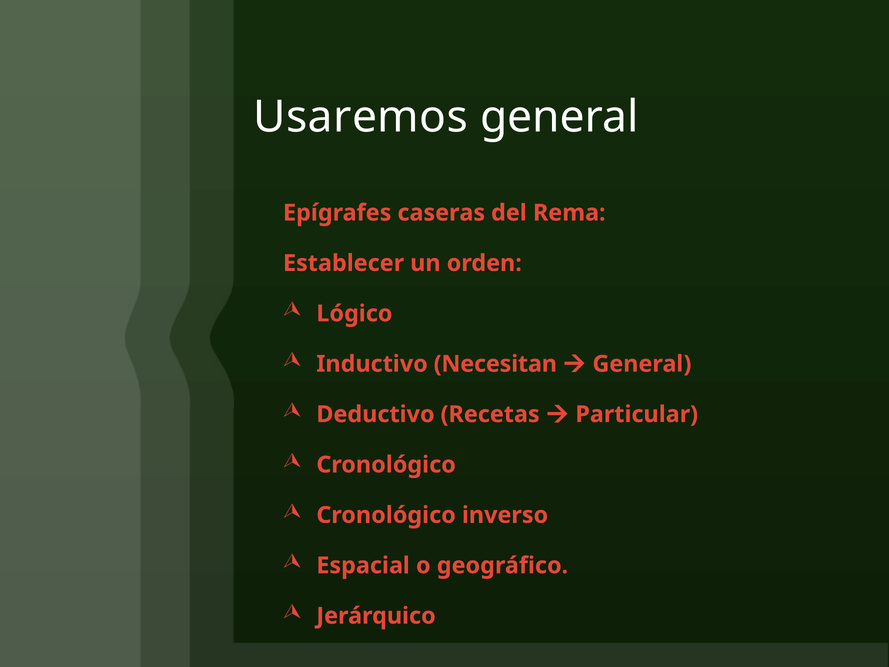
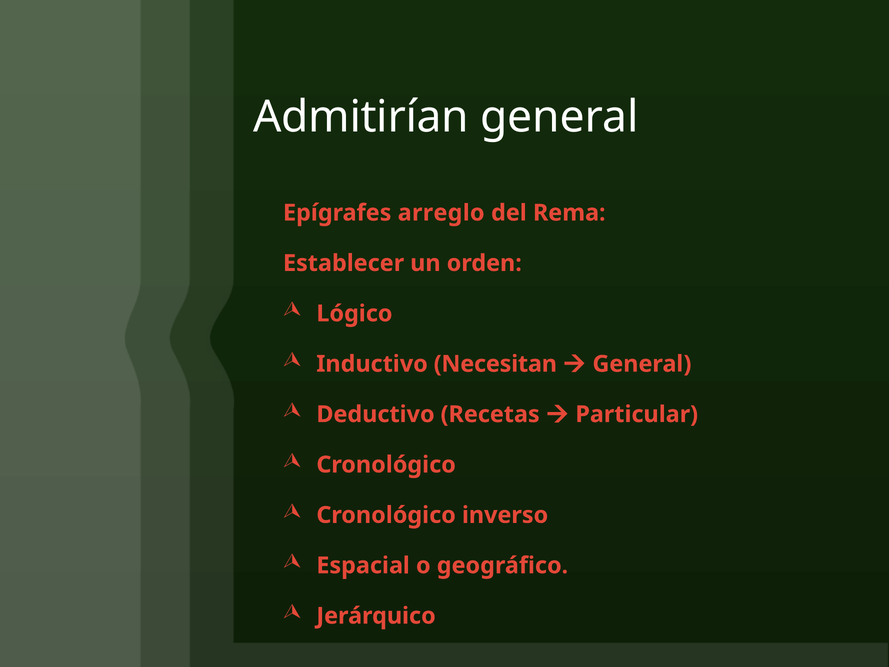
Usaremos: Usaremos -> Admitirían (361, 117)
caseras: caseras -> arreglo (441, 213)
